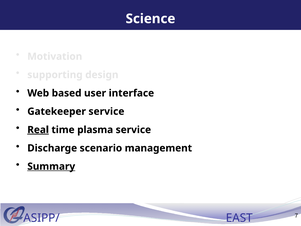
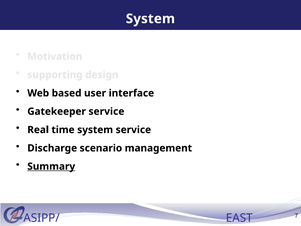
Science: Science -> System (150, 19)
Real underline: present -> none (38, 130)
time plasma: plasma -> system (95, 130)
